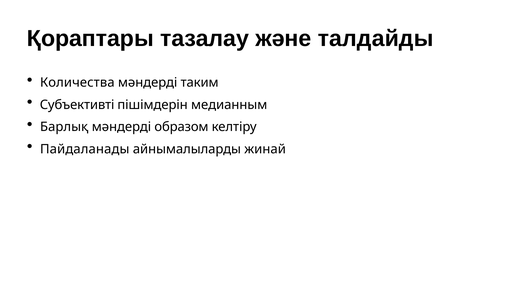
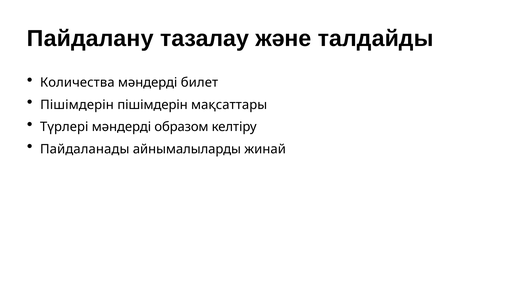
Қораптары: Қораптары -> Пайдалану (90, 38)
таким: таким -> билет (199, 83)
Субъективті: Субъективті -> Пішімдерін (77, 105)
медианным: медианным -> мақсаттары (229, 105)
Барлық: Барлық -> Түрлері (64, 127)
